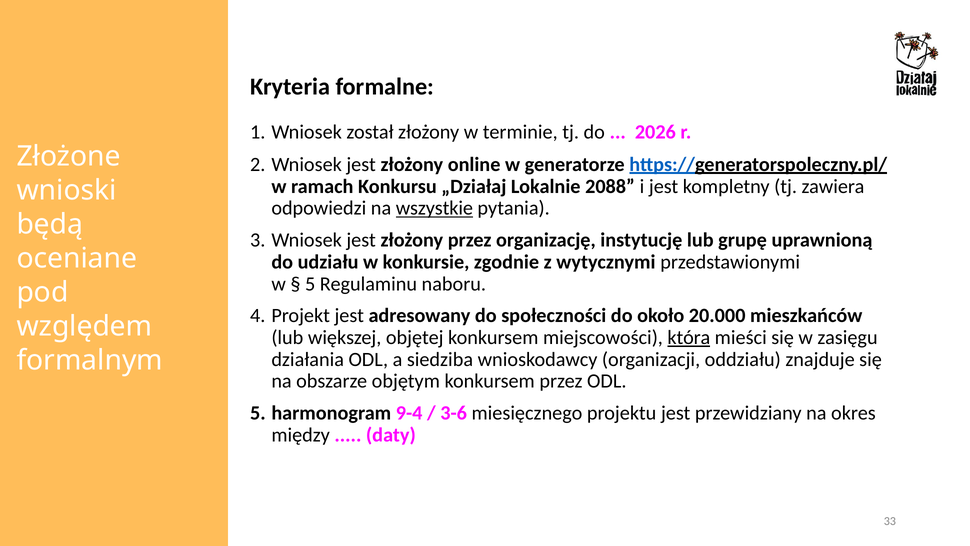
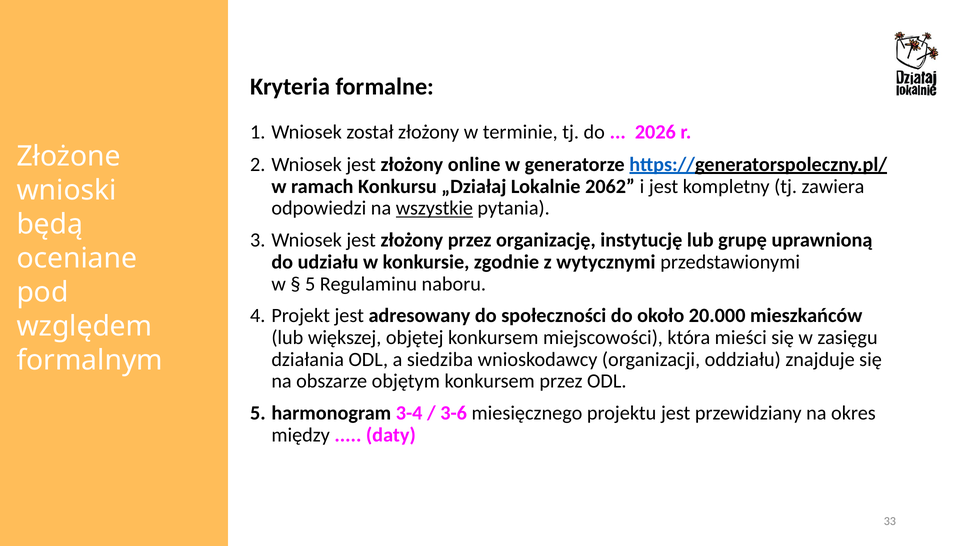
2088: 2088 -> 2062 (610, 186)
która underline: present -> none (689, 337)
9-4: 9-4 -> 3-4 (409, 413)
